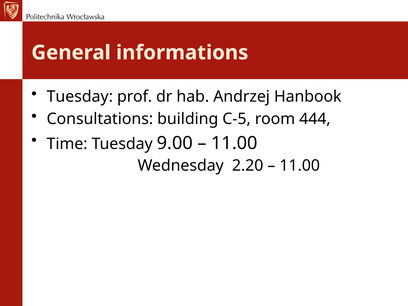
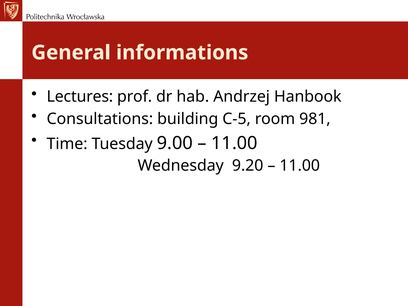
Tuesday: Tuesday -> Lectures (80, 97)
444: 444 -> 981 (315, 119)
2.20: 2.20 -> 9.20 (248, 166)
